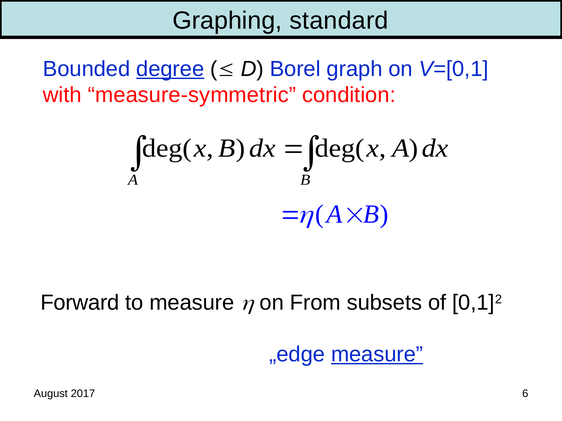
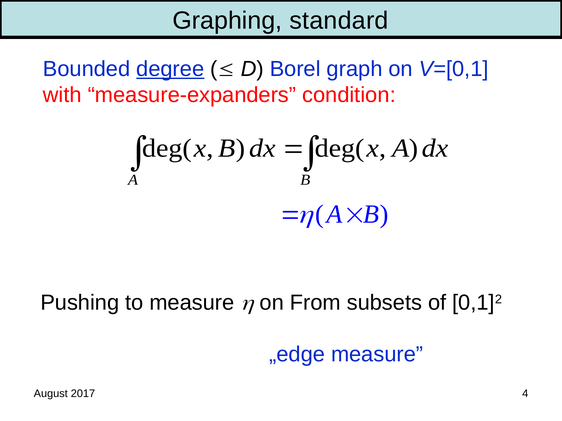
measure-symmetric: measure-symmetric -> measure-expanders (192, 95)
Forward: Forward -> Pushing (80, 303)
measure underline: present -> none (377, 355)
6: 6 -> 4 (525, 394)
